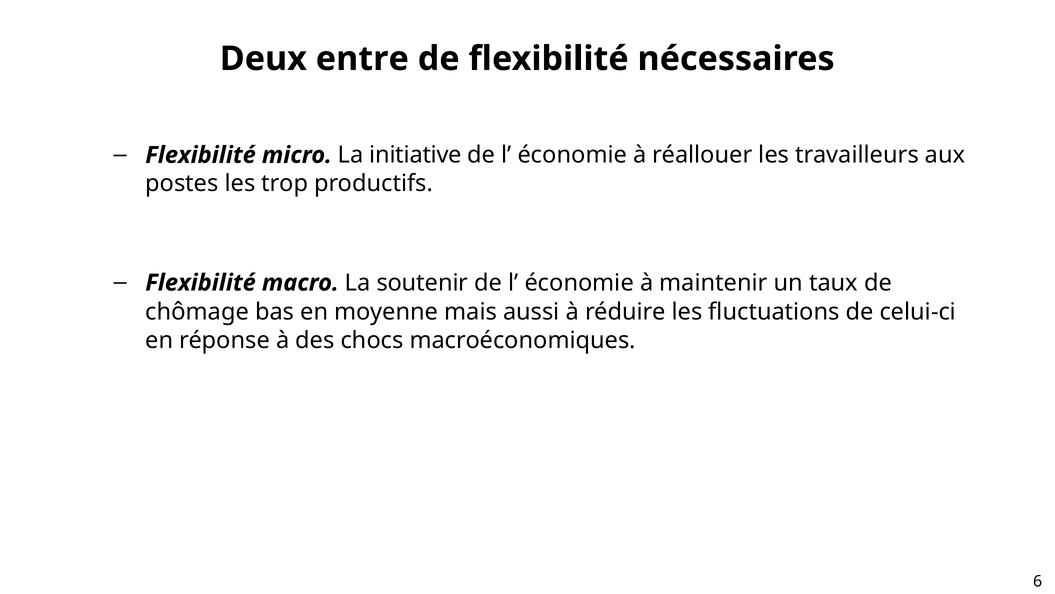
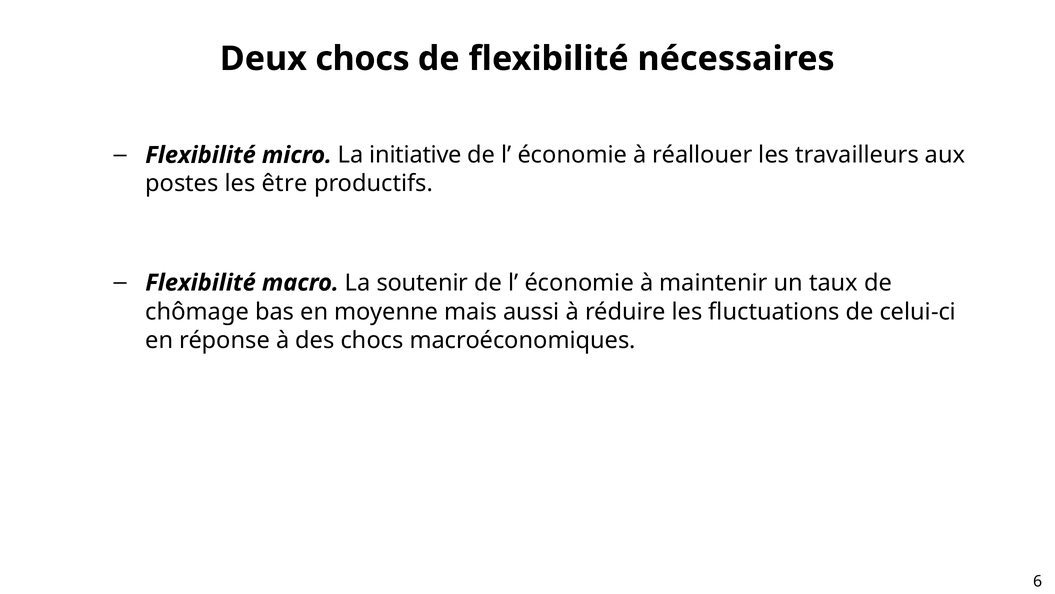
Deux entre: entre -> chocs (362, 59)
trop: trop -> être (285, 183)
